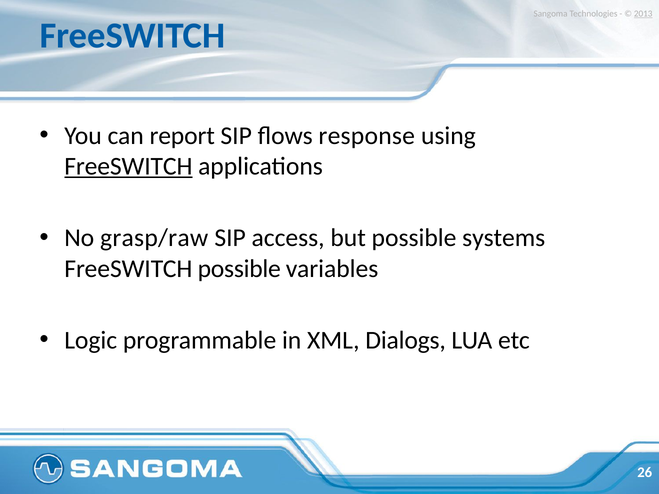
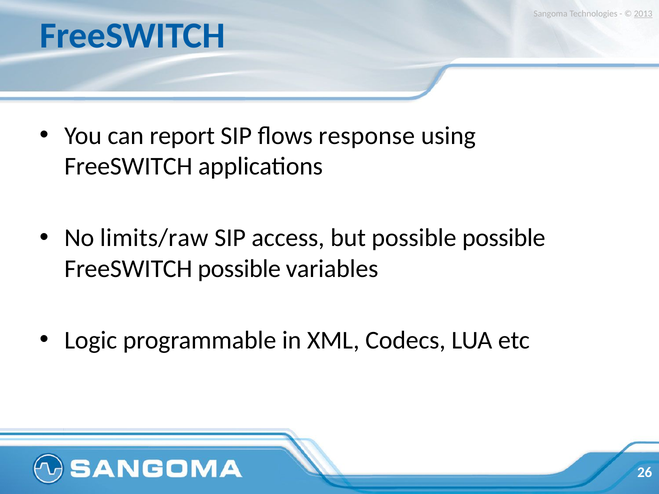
FreeSWITCH underline: present -> none (128, 166)
grasp/raw: grasp/raw -> limits/raw (154, 238)
possible systems: systems -> possible (504, 238)
Dialogs: Dialogs -> Codecs (406, 340)
